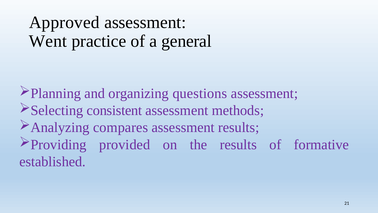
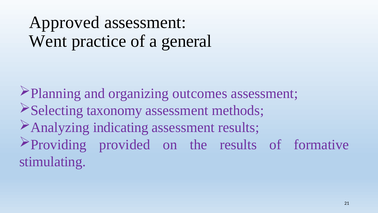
questions: questions -> outcomes (200, 93)
consistent: consistent -> taxonomy (114, 110)
compares: compares -> indicating (121, 127)
established: established -> stimulating (53, 161)
